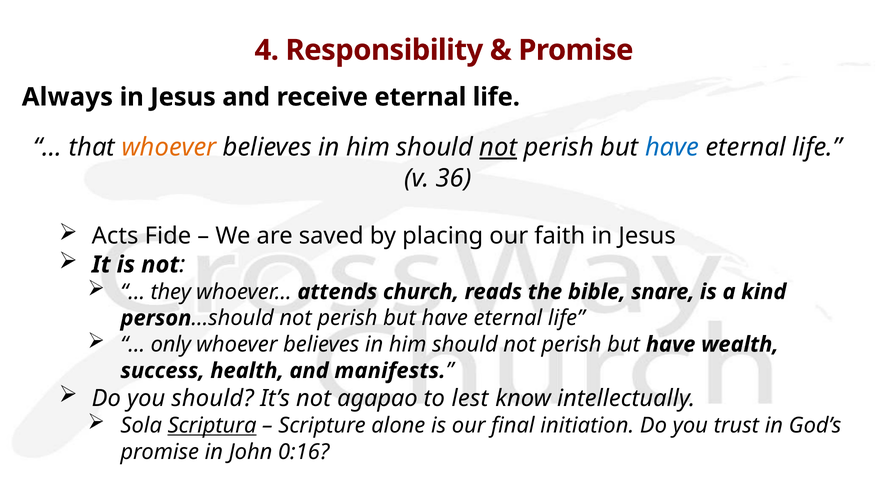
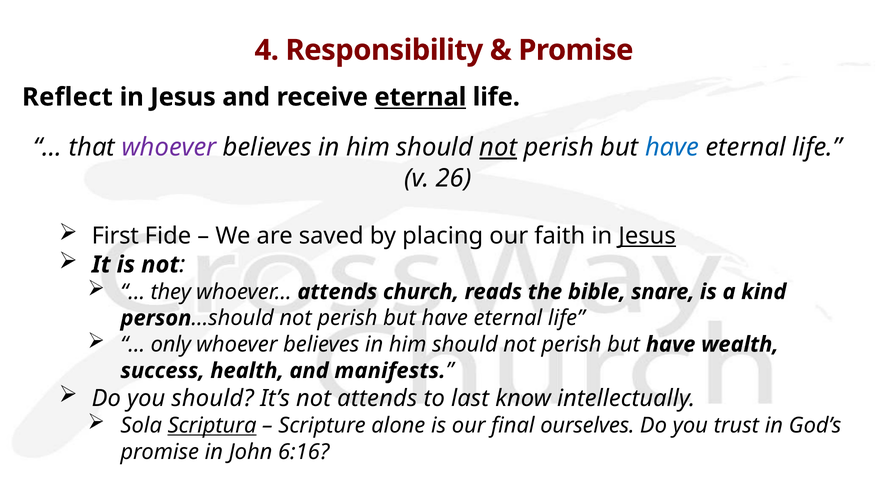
Always: Always -> Reflect (67, 97)
eternal underline: none -> present (420, 97)
whoever colour: orange -> purple (169, 148)
36: 36 -> 26 (454, 178)
Acts: Acts -> First (115, 236)
Jesus underline: none -> present (647, 236)
not agapao: agapao -> attends (377, 398)
lest: lest -> last (470, 398)
initiation: initiation -> ourselves (587, 426)
0:16: 0:16 -> 6:16 (304, 452)
